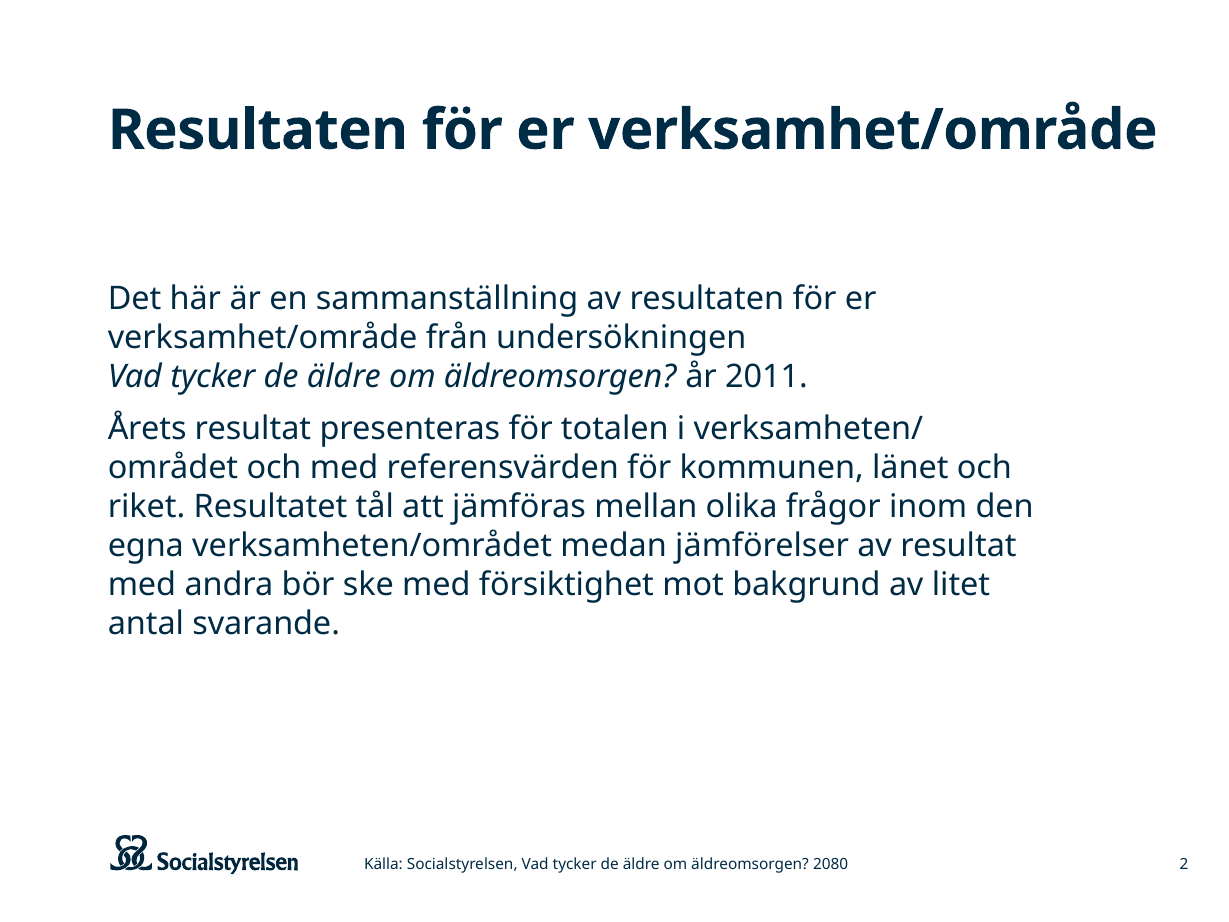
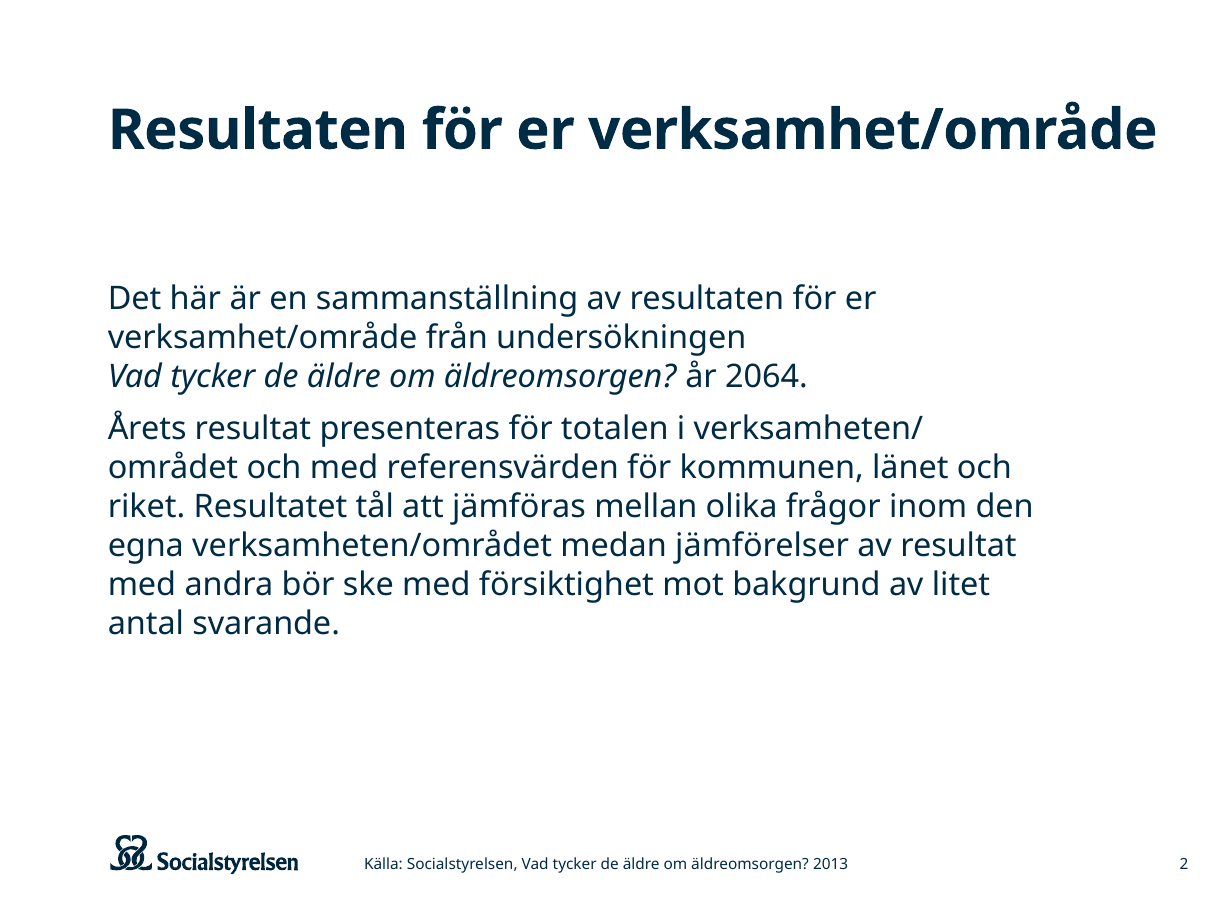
2011: 2011 -> 2064 (766, 376)
2080: 2080 -> 2013 (831, 864)
